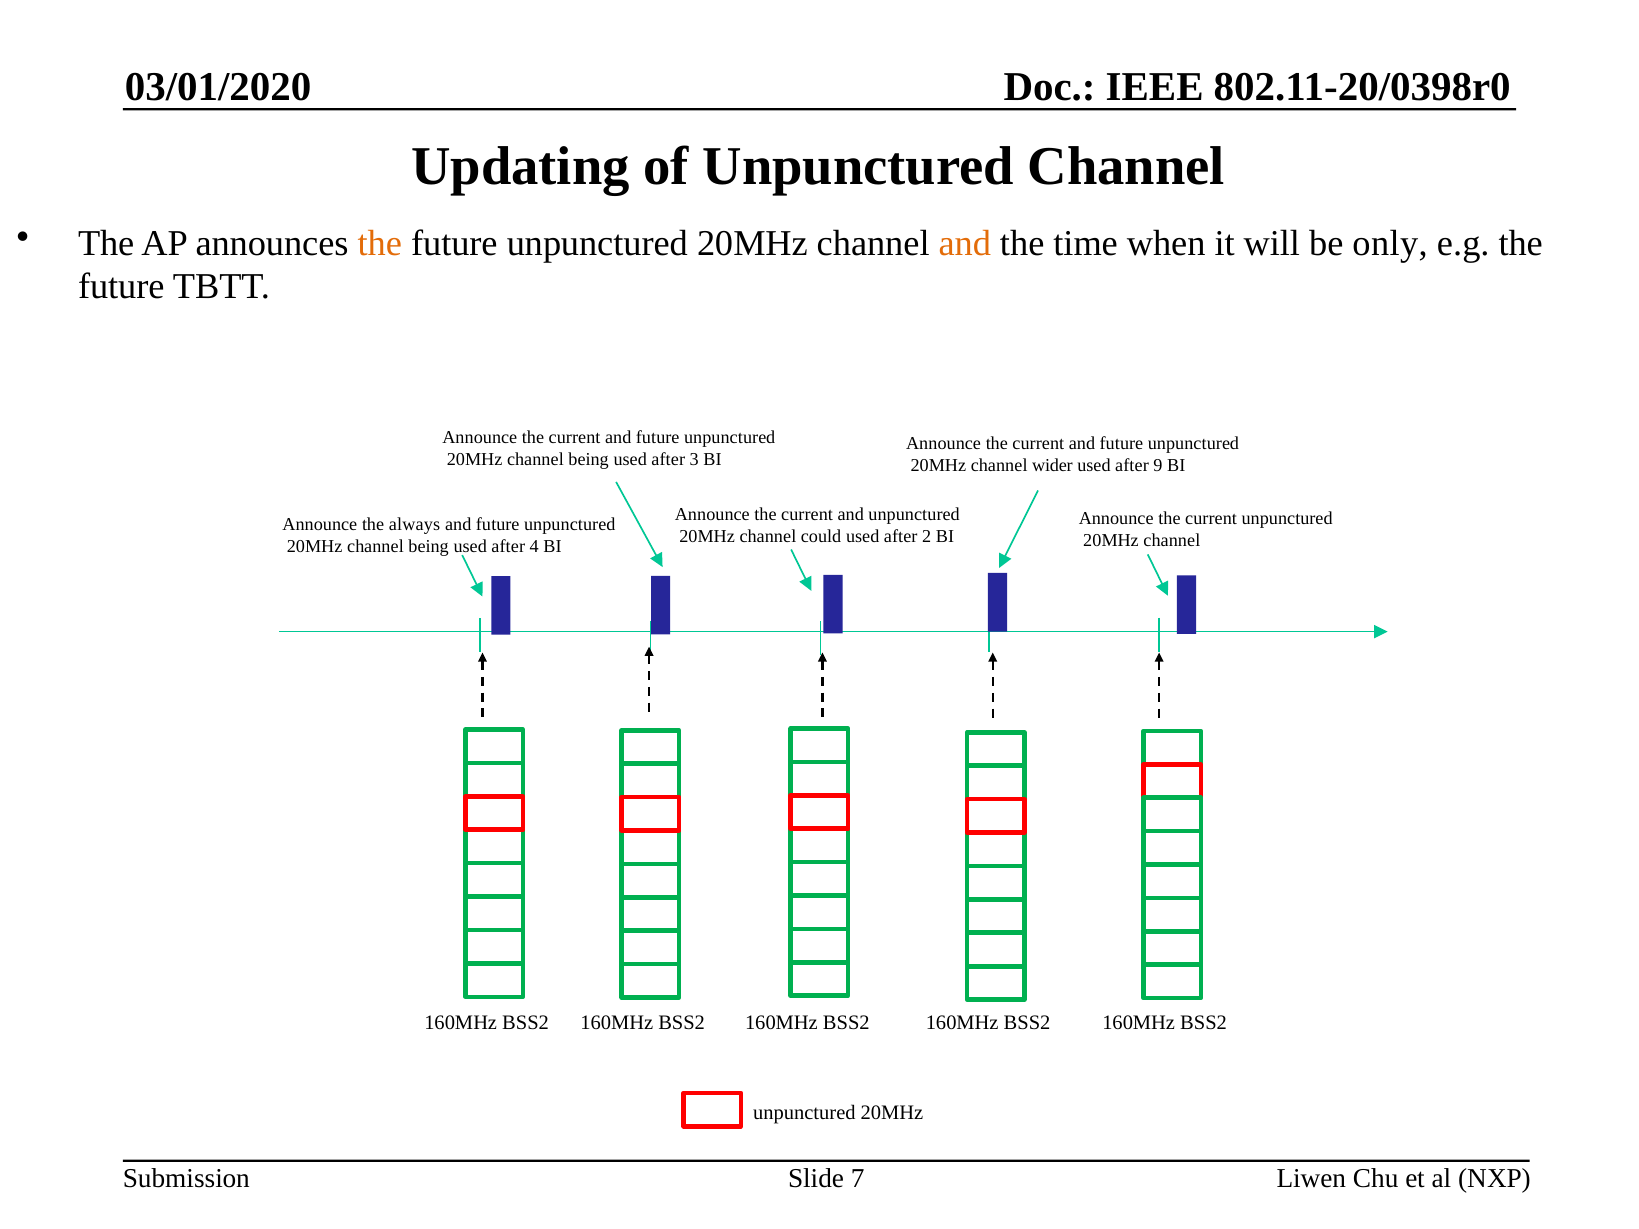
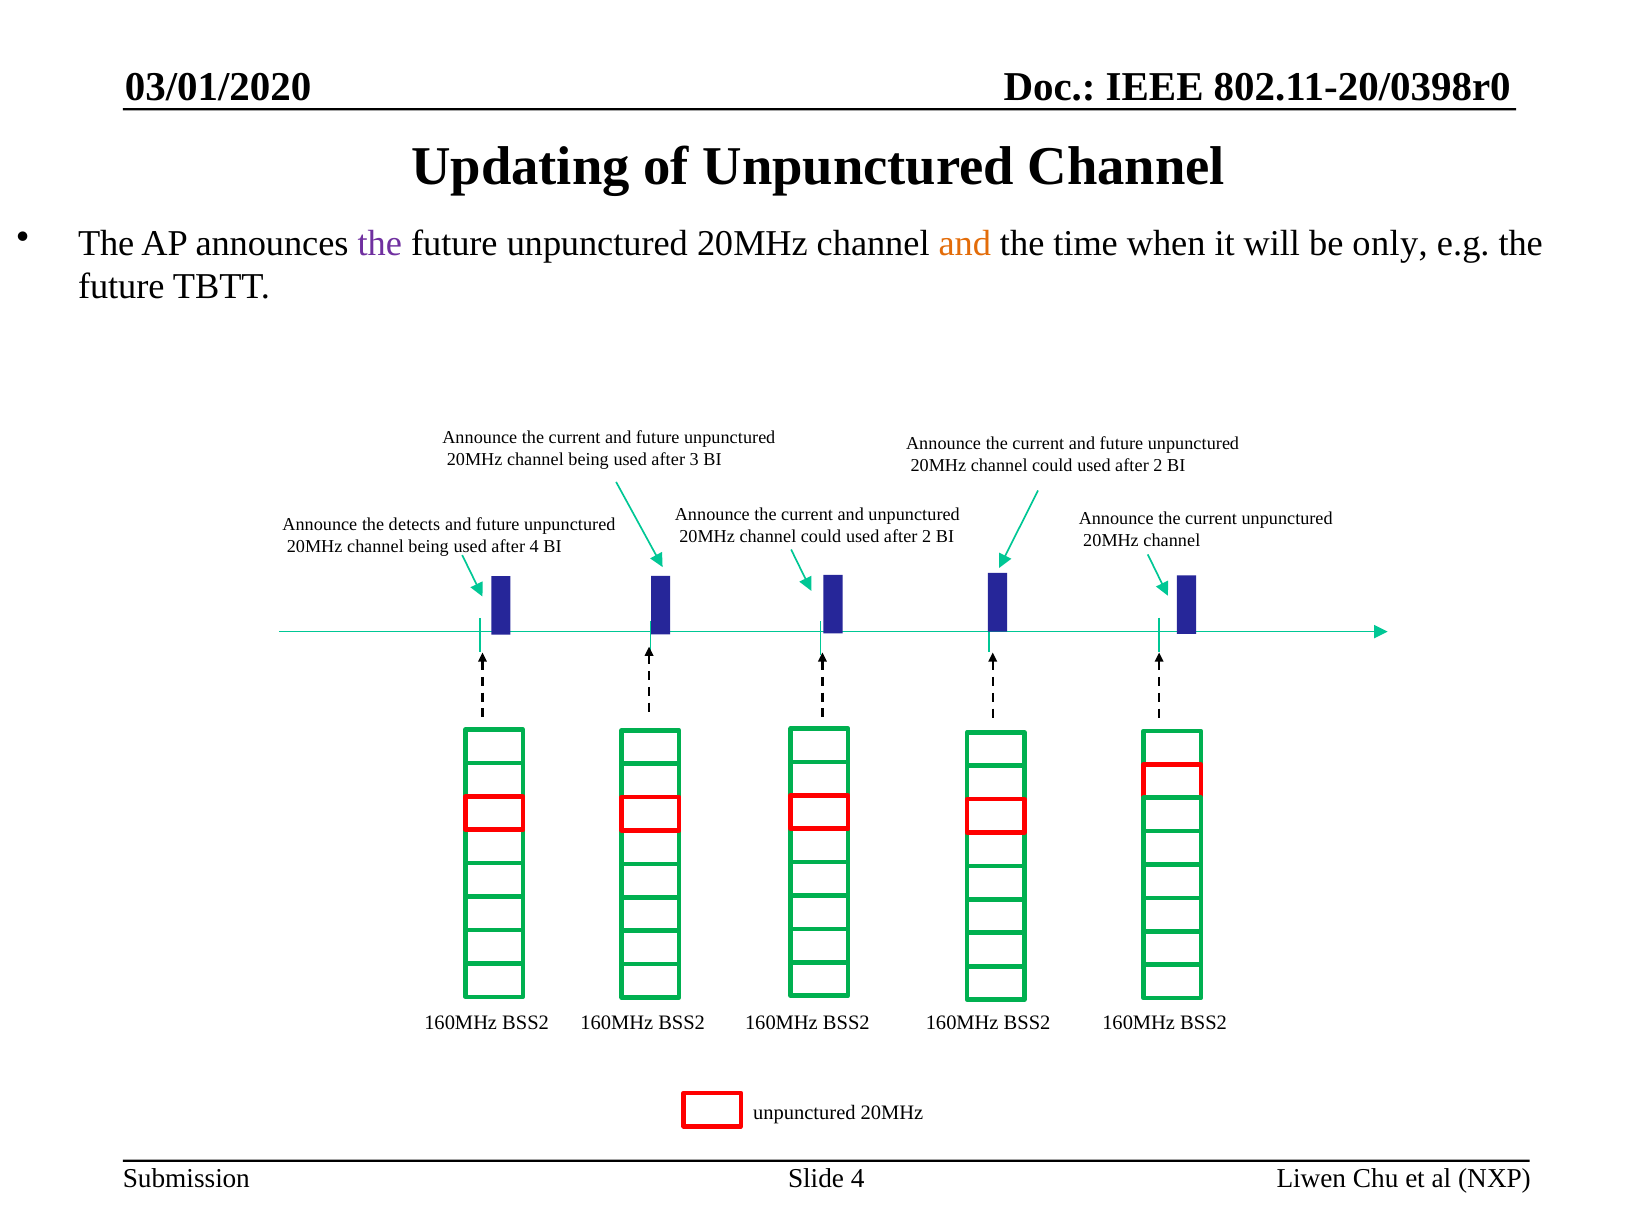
the colour: orange -> purple (380, 243)
wider: wider -> could (1052, 466)
9: 9 -> 2 (1158, 466)
always: always -> detects (414, 525)
Slide 7: 7 -> 4 (858, 1179)
